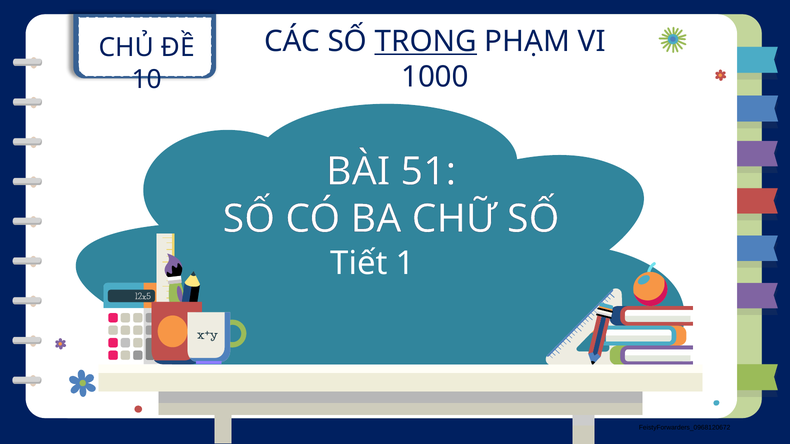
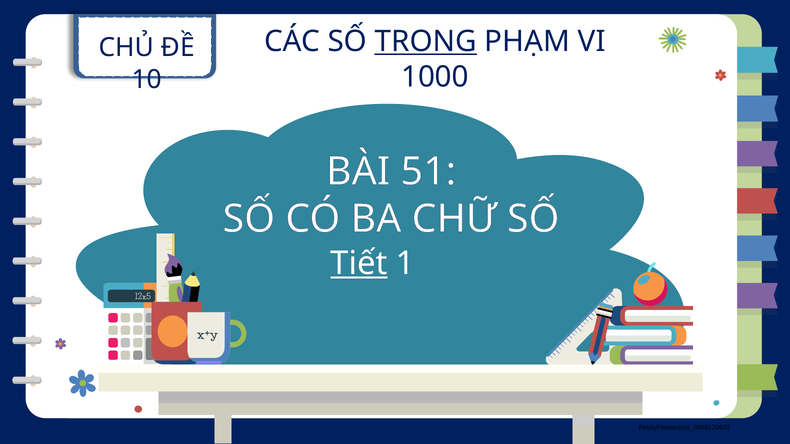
Tiết underline: none -> present (359, 264)
